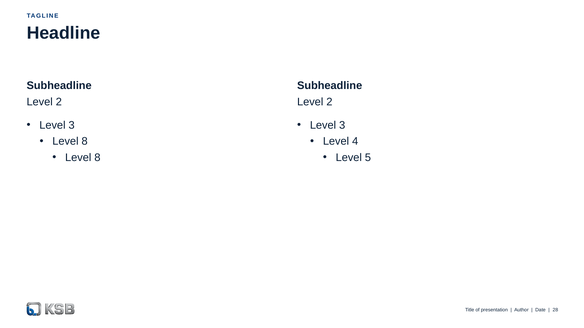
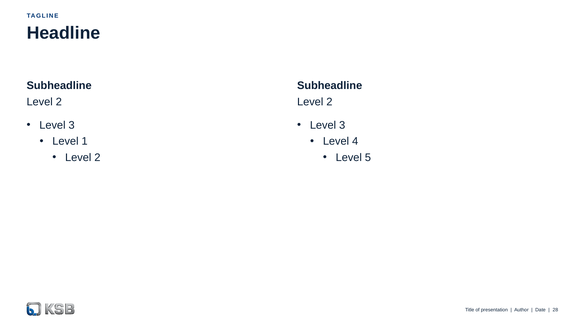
8: 8 -> 1 (85, 142)
8: 8 -> 2 (97, 158)
